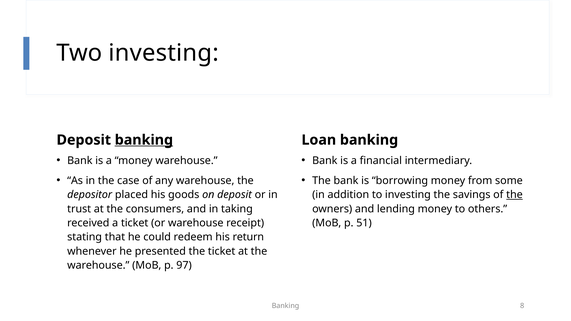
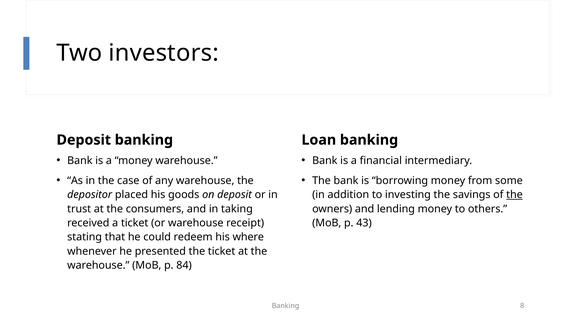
Two investing: investing -> investors (164, 53)
banking underline: present -> none (144, 140)
51: 51 -> 43 (364, 223)
return: return -> where (248, 237)
97: 97 -> 84 (184, 265)
